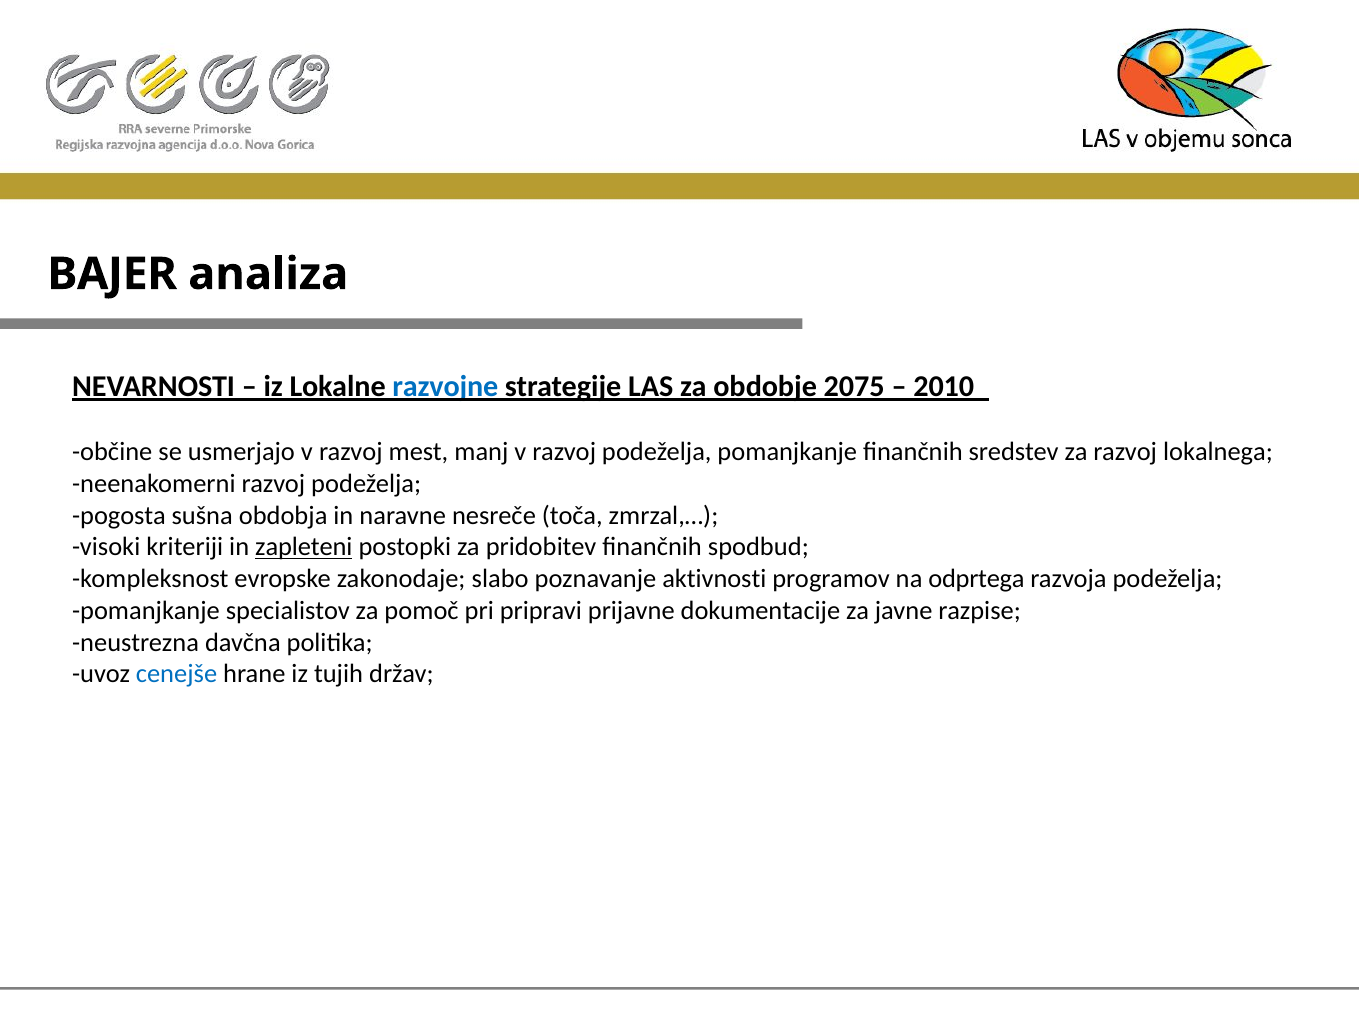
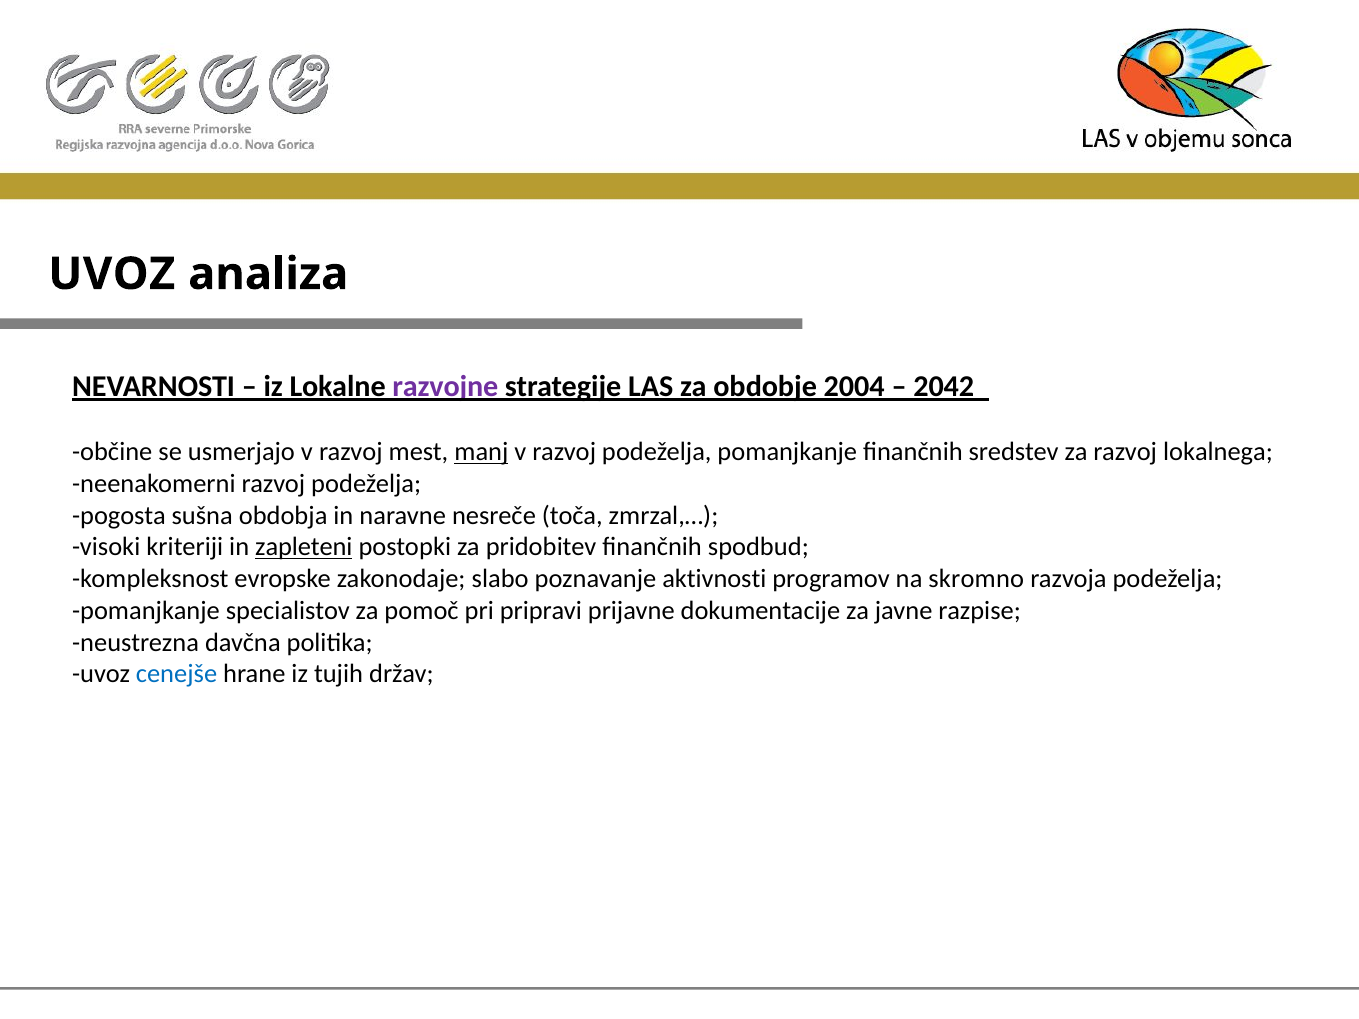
BAJER: BAJER -> UVOZ (112, 274)
razvojne colour: blue -> purple (445, 387)
2075: 2075 -> 2004 (854, 387)
2010: 2010 -> 2042 (944, 387)
manj underline: none -> present (481, 452)
odprtega: odprtega -> skromno (976, 579)
